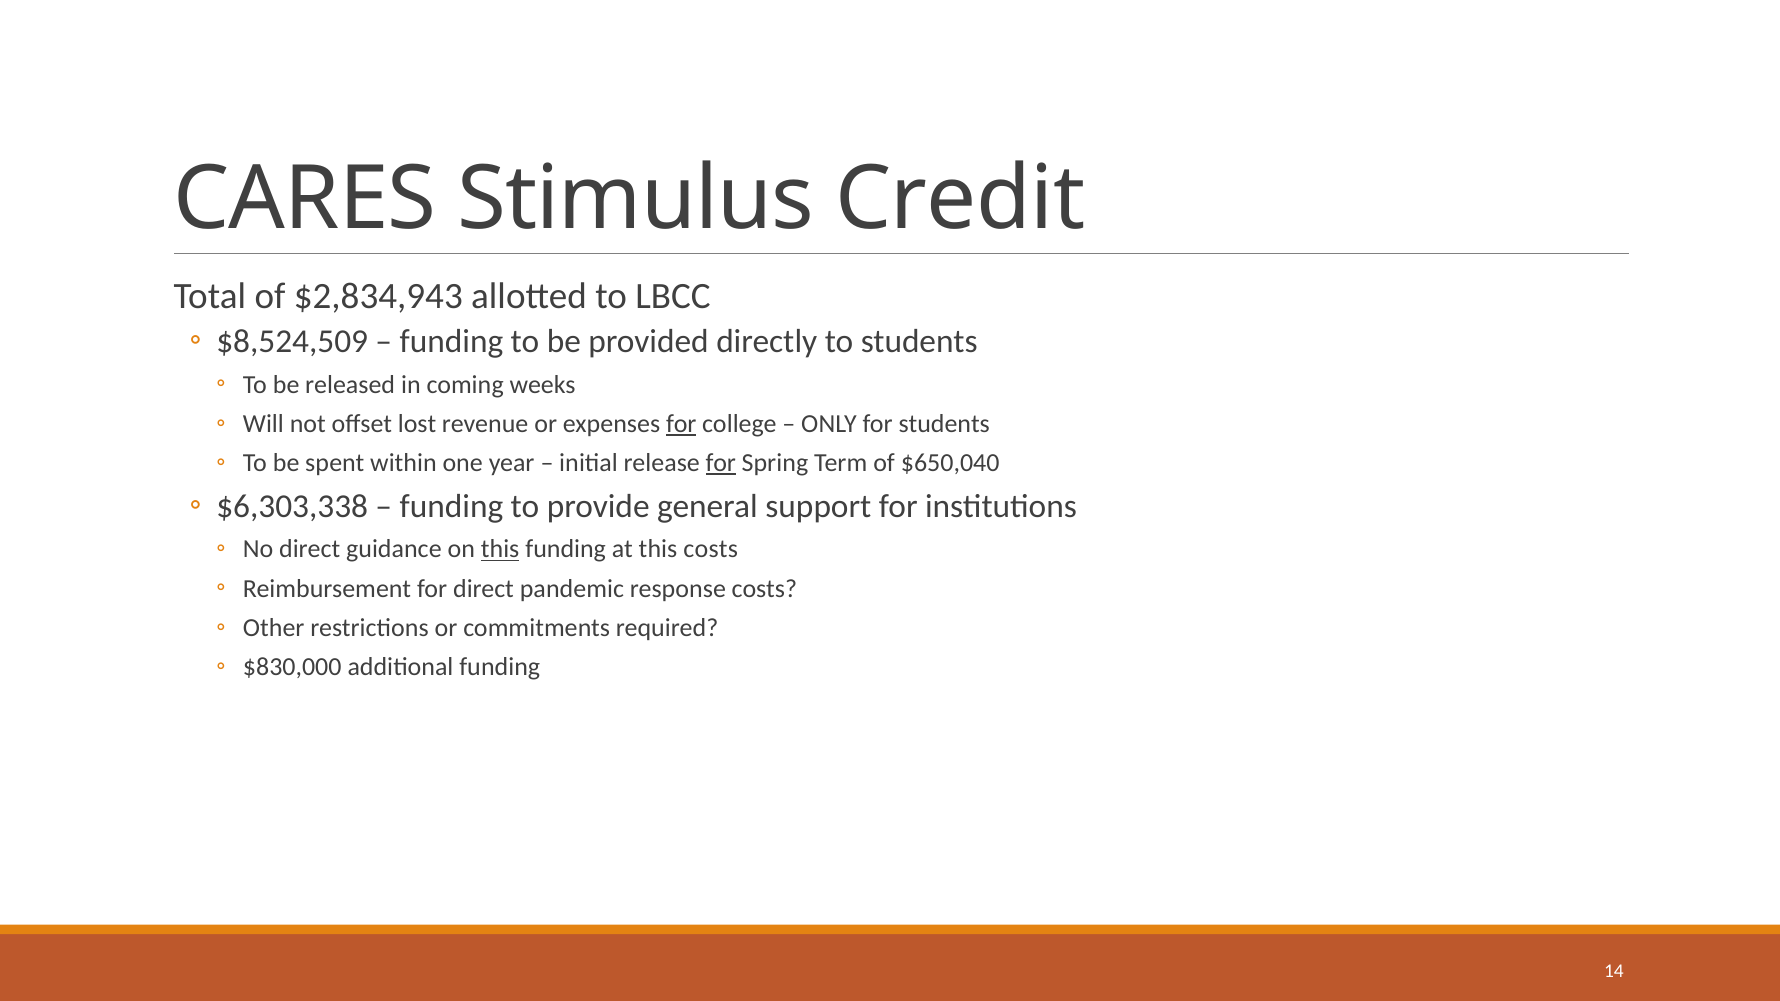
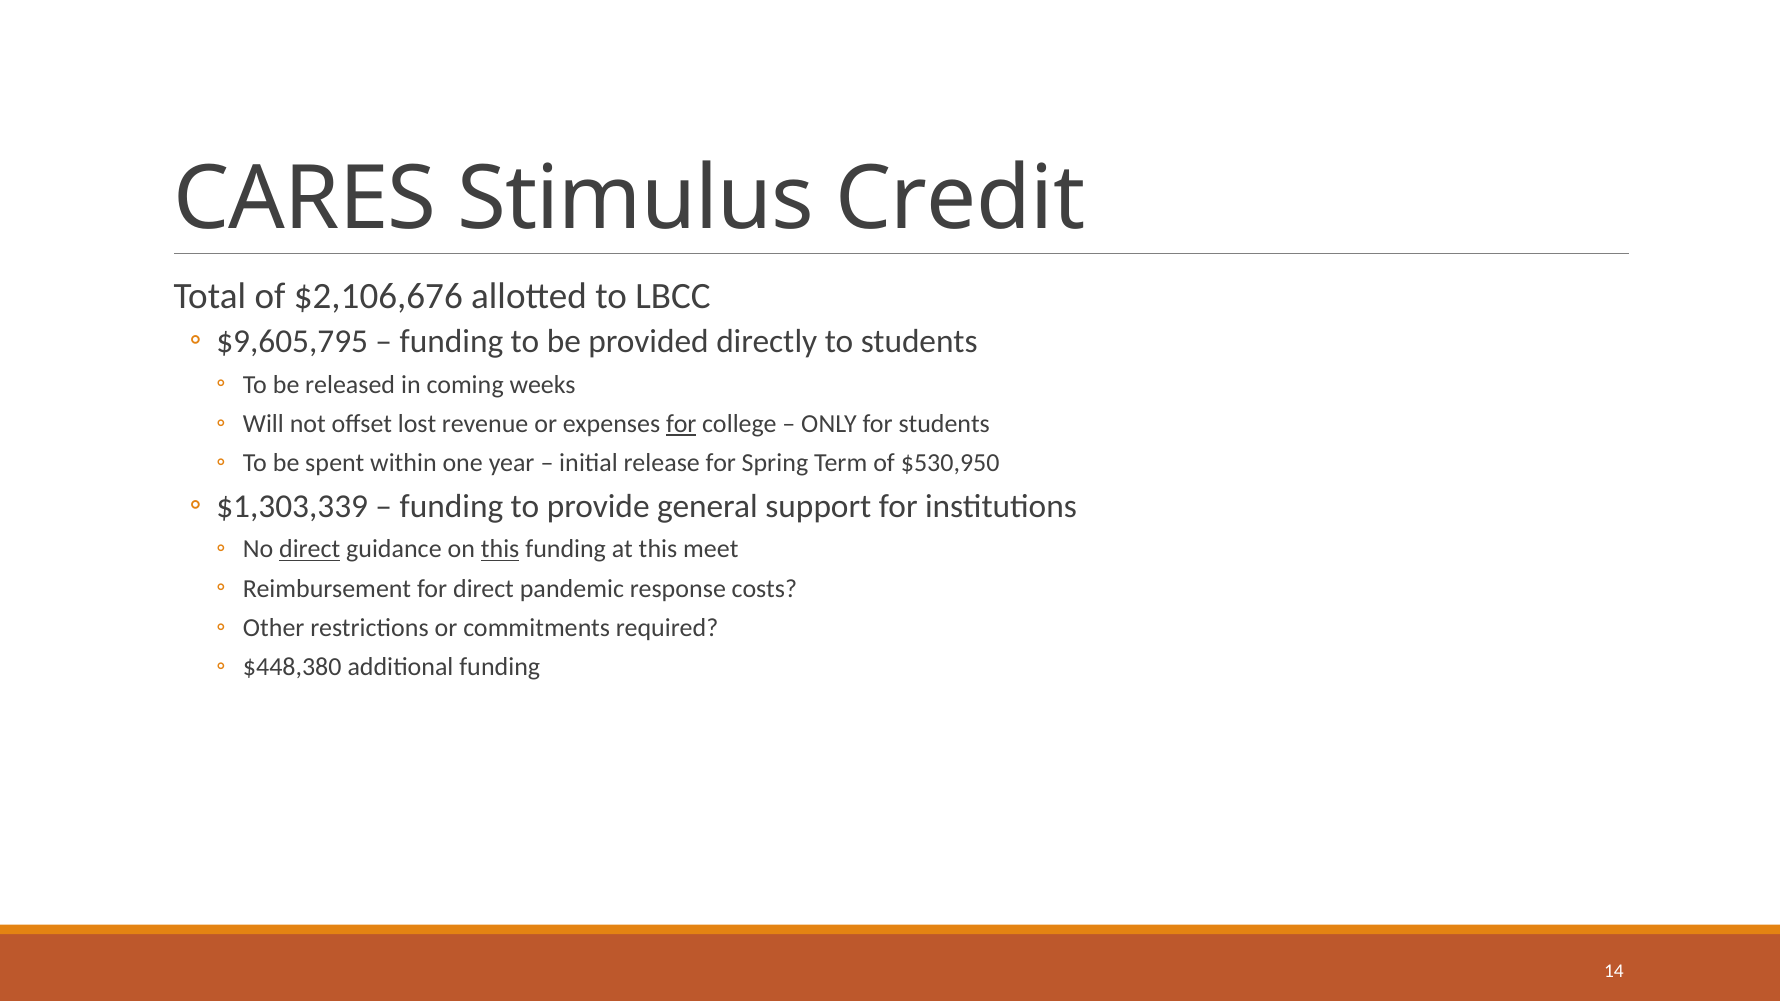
$2,834,943: $2,834,943 -> $2,106,676 (378, 296)
$8,524,509: $8,524,509 -> $9,605,795 (292, 341)
for underline: present -> none (721, 463)
$650,040: $650,040 -> $530,950 (950, 463)
$6,303,338: $6,303,338 -> $1,303,339 (292, 506)
direct underline: none -> present (310, 550)
this costs: costs -> meet (711, 550)
$830,000: $830,000 -> $448,380 (292, 667)
